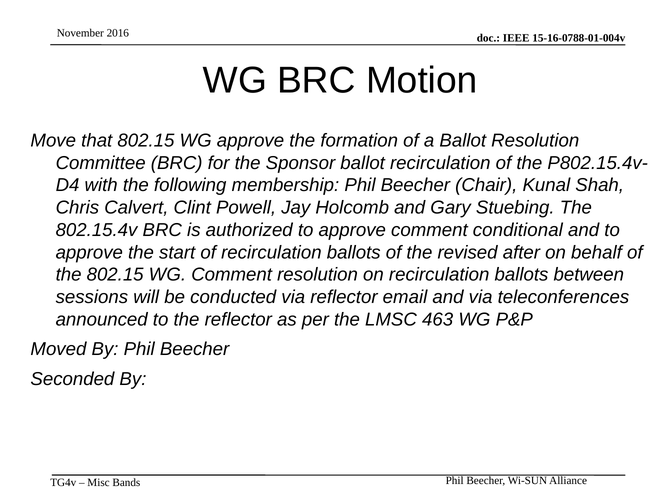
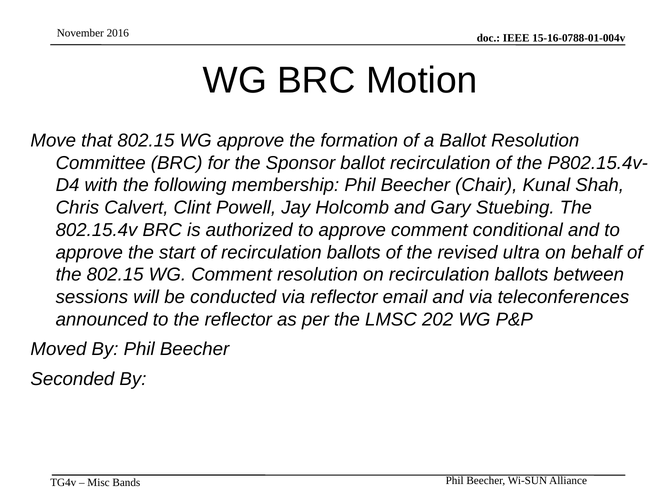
after: after -> ultra (521, 252)
463: 463 -> 202 (438, 319)
